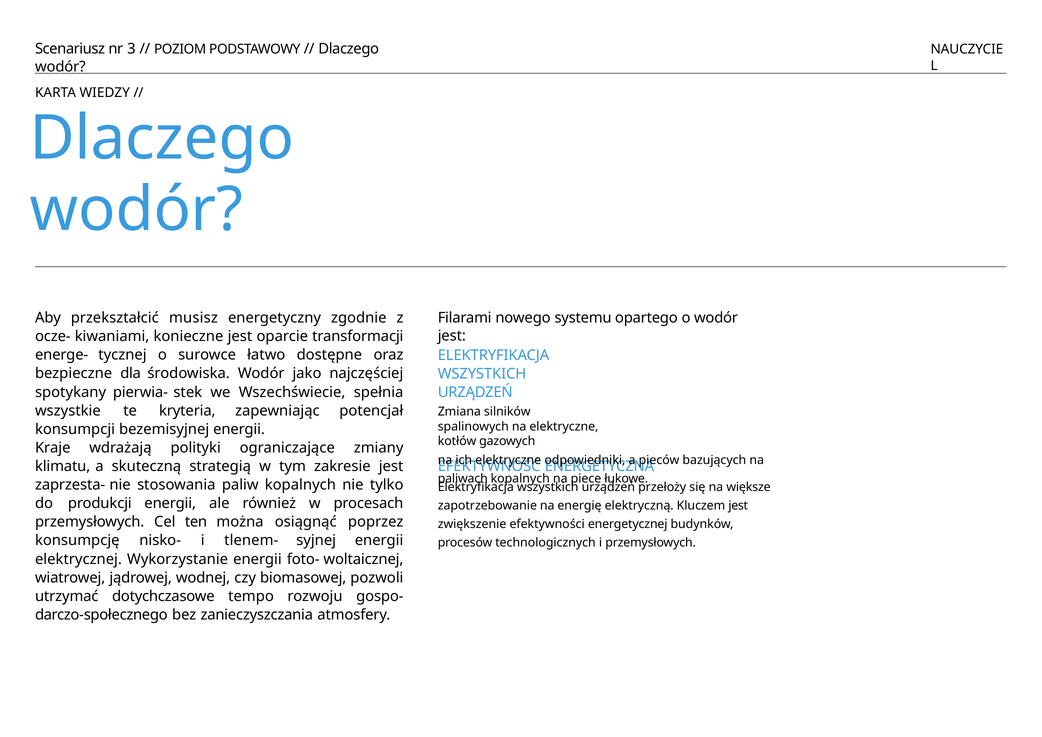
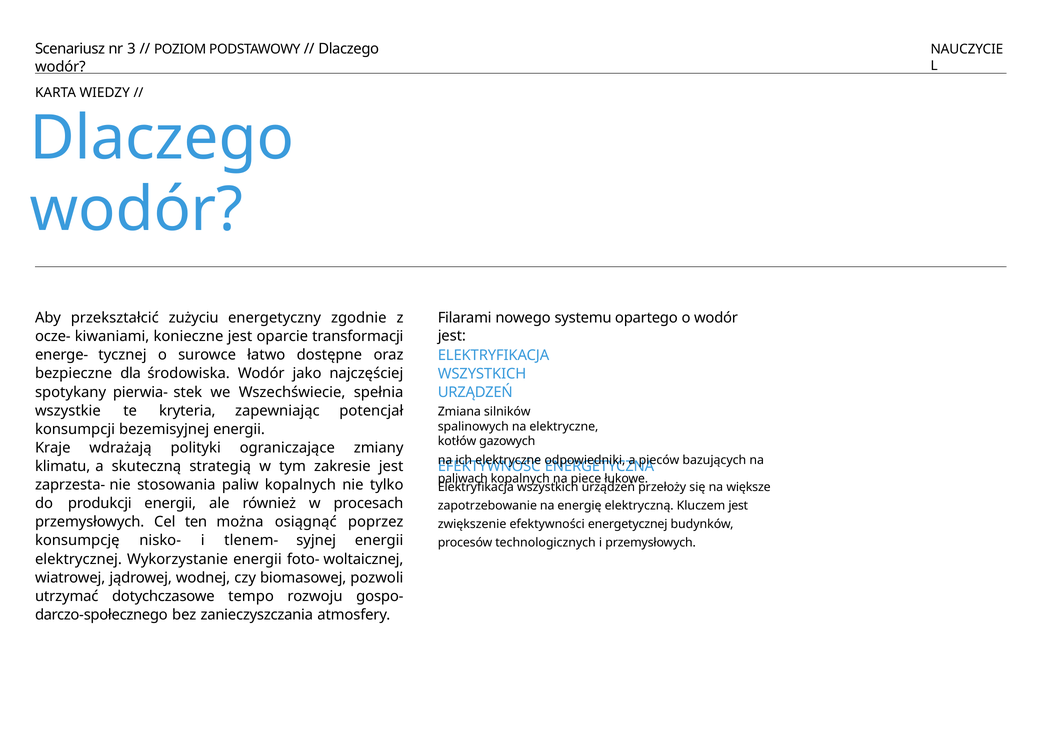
musisz: musisz -> zużyciu (194, 318)
